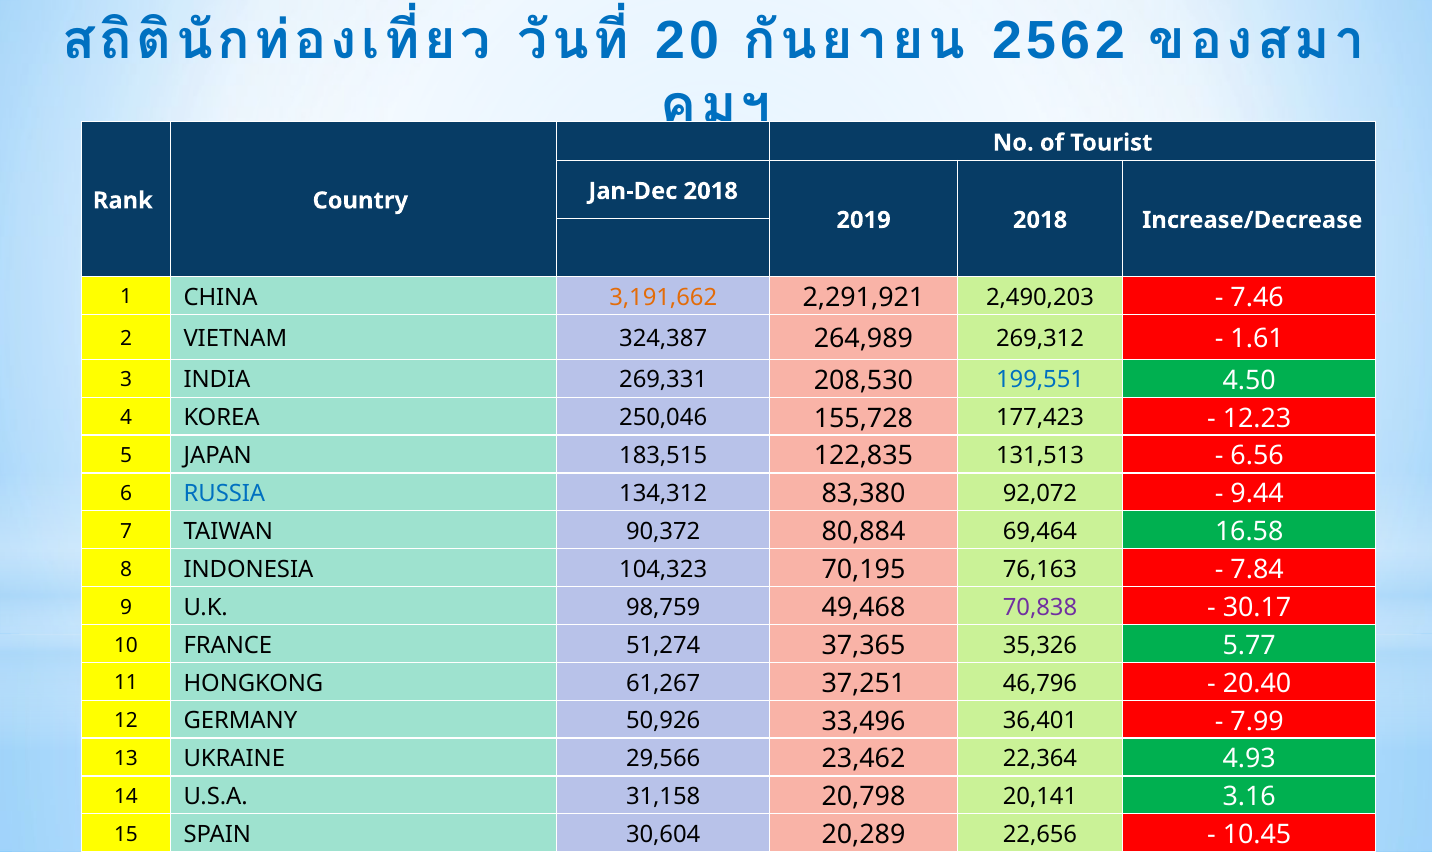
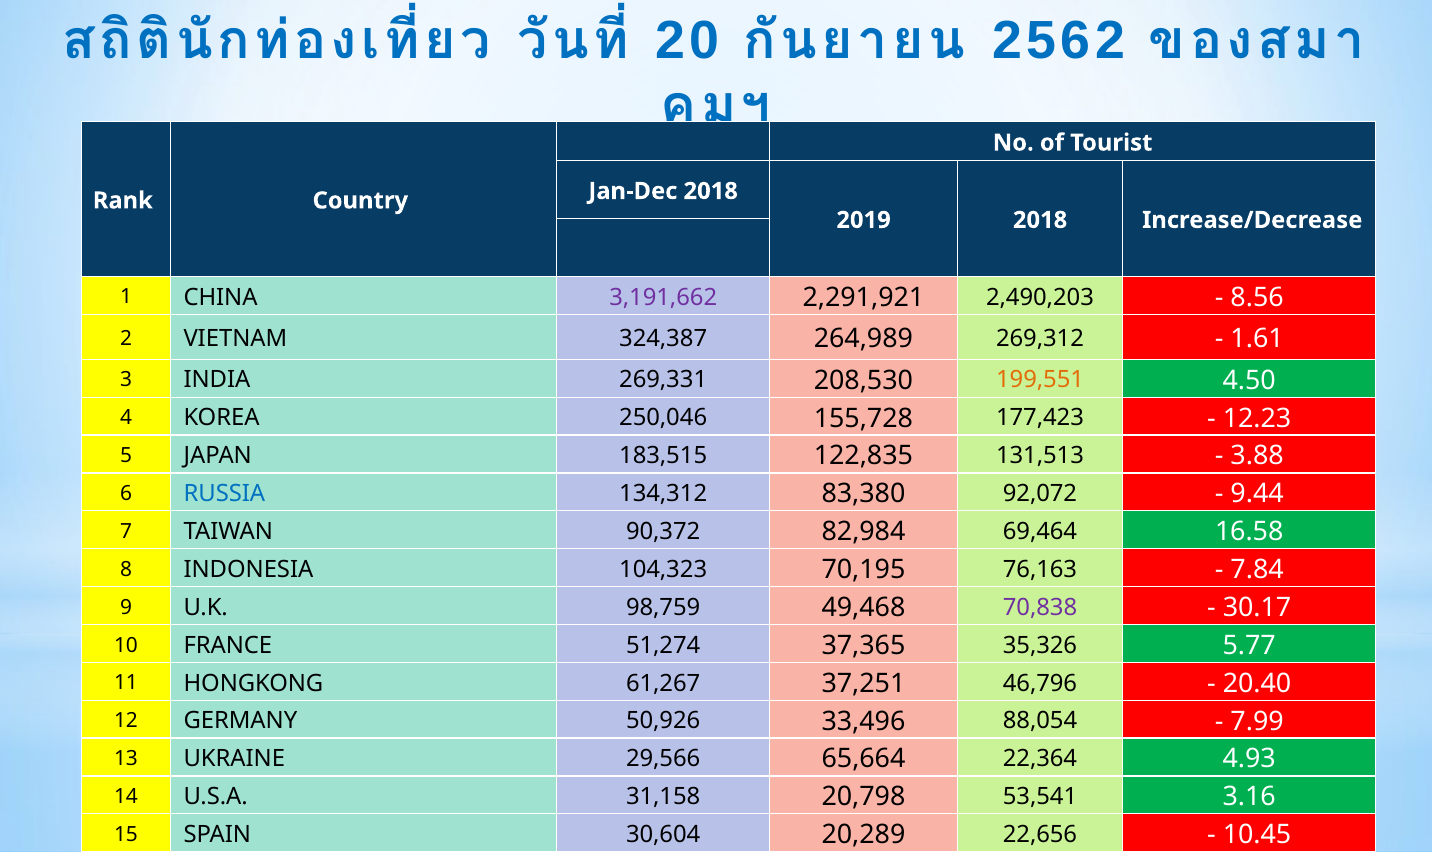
3,191,662 colour: orange -> purple (663, 297)
7.46: 7.46 -> 8.56 (1257, 297)
199,551 colour: blue -> orange (1040, 380)
6.56: 6.56 -> 3.88 (1257, 456)
80,884: 80,884 -> 82,984 (864, 532)
36,401: 36,401 -> 88,054 (1040, 721)
23,462: 23,462 -> 65,664 (864, 759)
20,141: 20,141 -> 53,541 (1040, 797)
